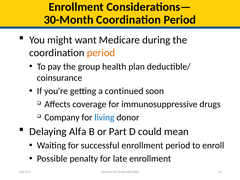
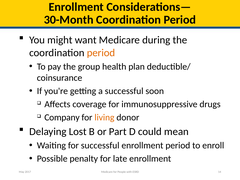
a continued: continued -> successful (124, 91)
living colour: blue -> orange (104, 117)
Alfa: Alfa -> Lost (78, 132)
